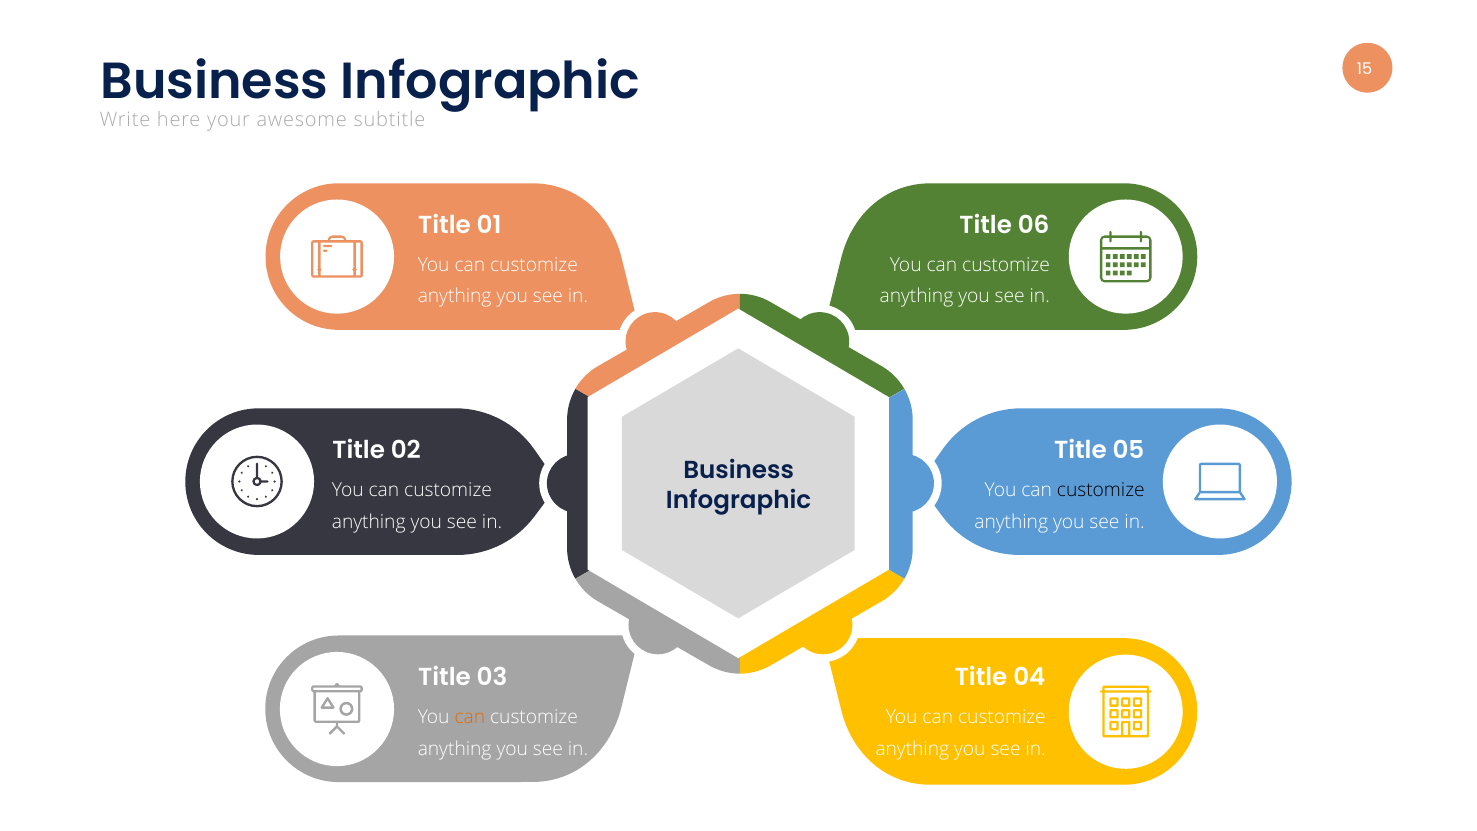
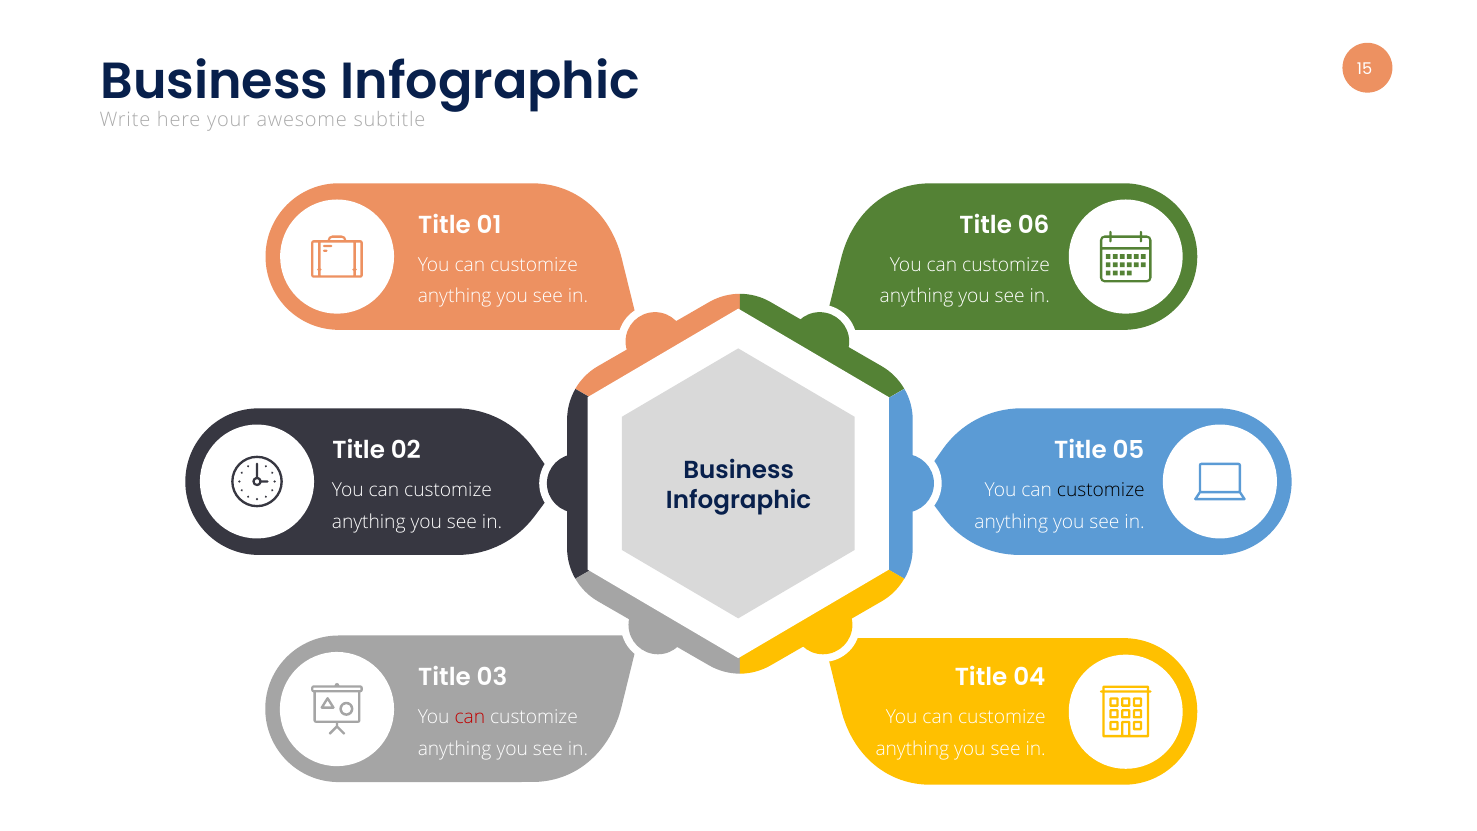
can colour: orange -> red (470, 717)
